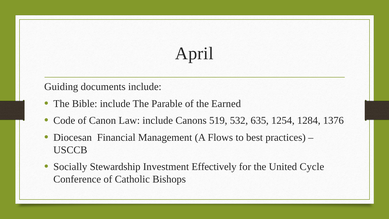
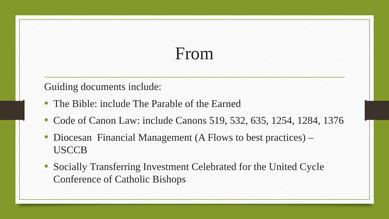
April: April -> From (194, 53)
Stewardship: Stewardship -> Transferring (115, 167)
Effectively: Effectively -> Celebrated (214, 167)
